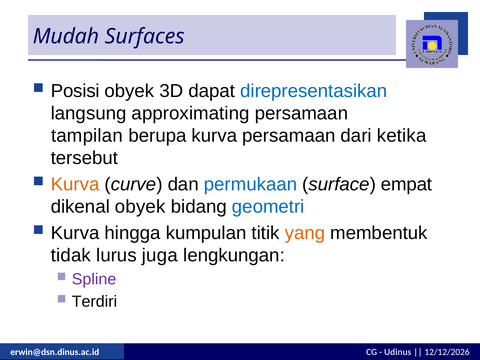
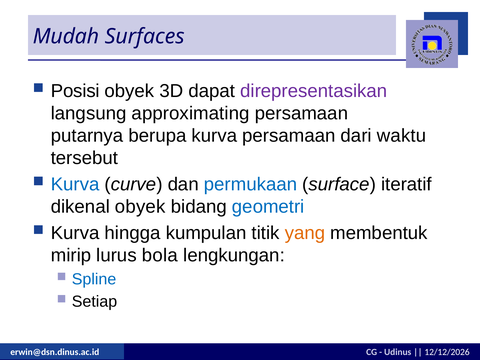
direpresentasikan colour: blue -> purple (314, 91)
tampilan: tampilan -> putarnya (87, 136)
ketika: ketika -> waktu (402, 136)
Kurva colour: orange -> blue (75, 184)
empat: empat -> iteratif (406, 184)
tidak: tidak -> mirip (71, 255)
juga: juga -> bola (160, 255)
Spline colour: purple -> blue (94, 279)
Terdiri: Terdiri -> Setiap (94, 302)
